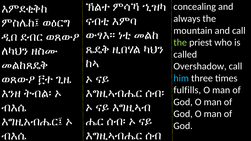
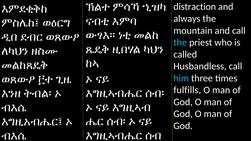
concealing: concealing -> distraction (195, 7)
the colour: light green -> light blue (180, 42)
Overshadow: Overshadow -> Husbandless (200, 66)
